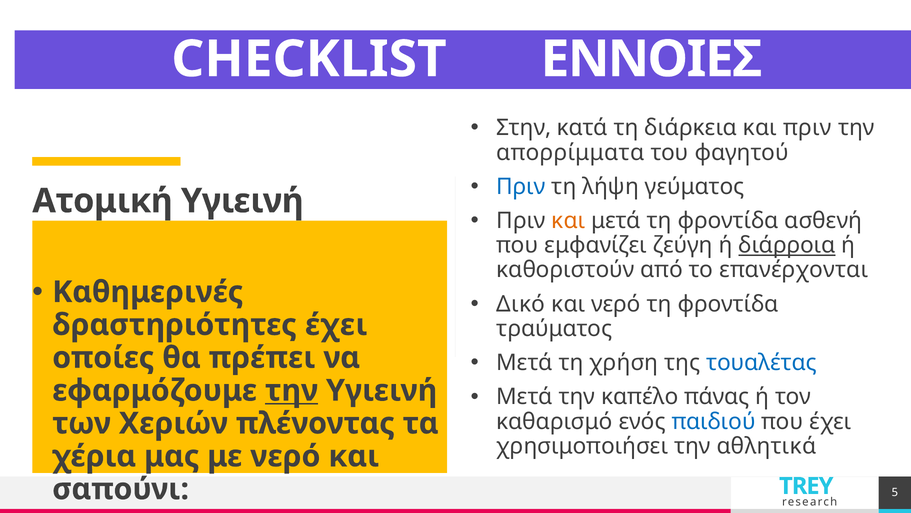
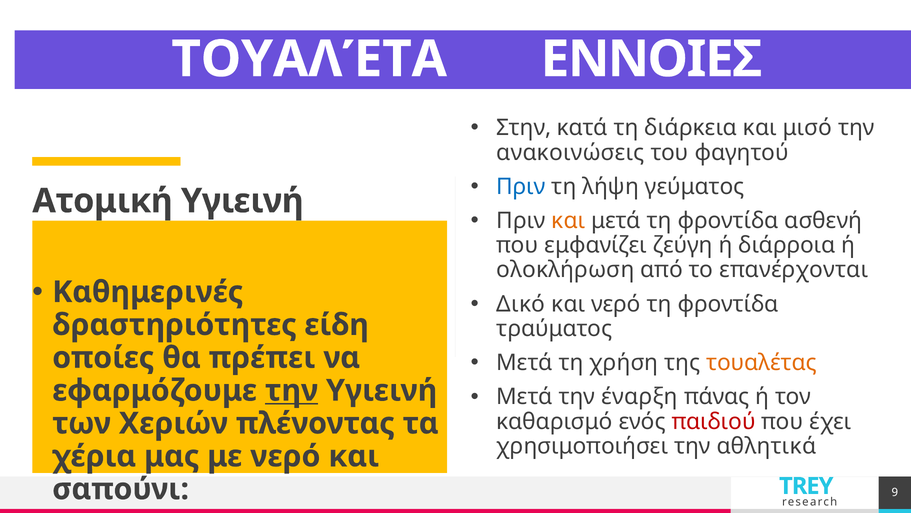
CHECKLIST: CHECKLIST -> ΤΟΥΑΛΈΤΑ (309, 59)
και πριν: πριν -> μισό (807, 128)
απορρίμματα: απορρίμματα -> ανακοινώσεις (570, 152)
διάρροια underline: present -> none (787, 245)
καθοριστούν: καθοριστούν -> ολοκλήρωση (565, 270)
δραστηριότητες έχει: έχει -> είδη (337, 325)
τουαλέτας colour: blue -> orange (762, 362)
καπέλο: καπέλο -> έναρξη (640, 396)
παιδιού colour: blue -> red (714, 421)
5: 5 -> 9 (895, 492)
